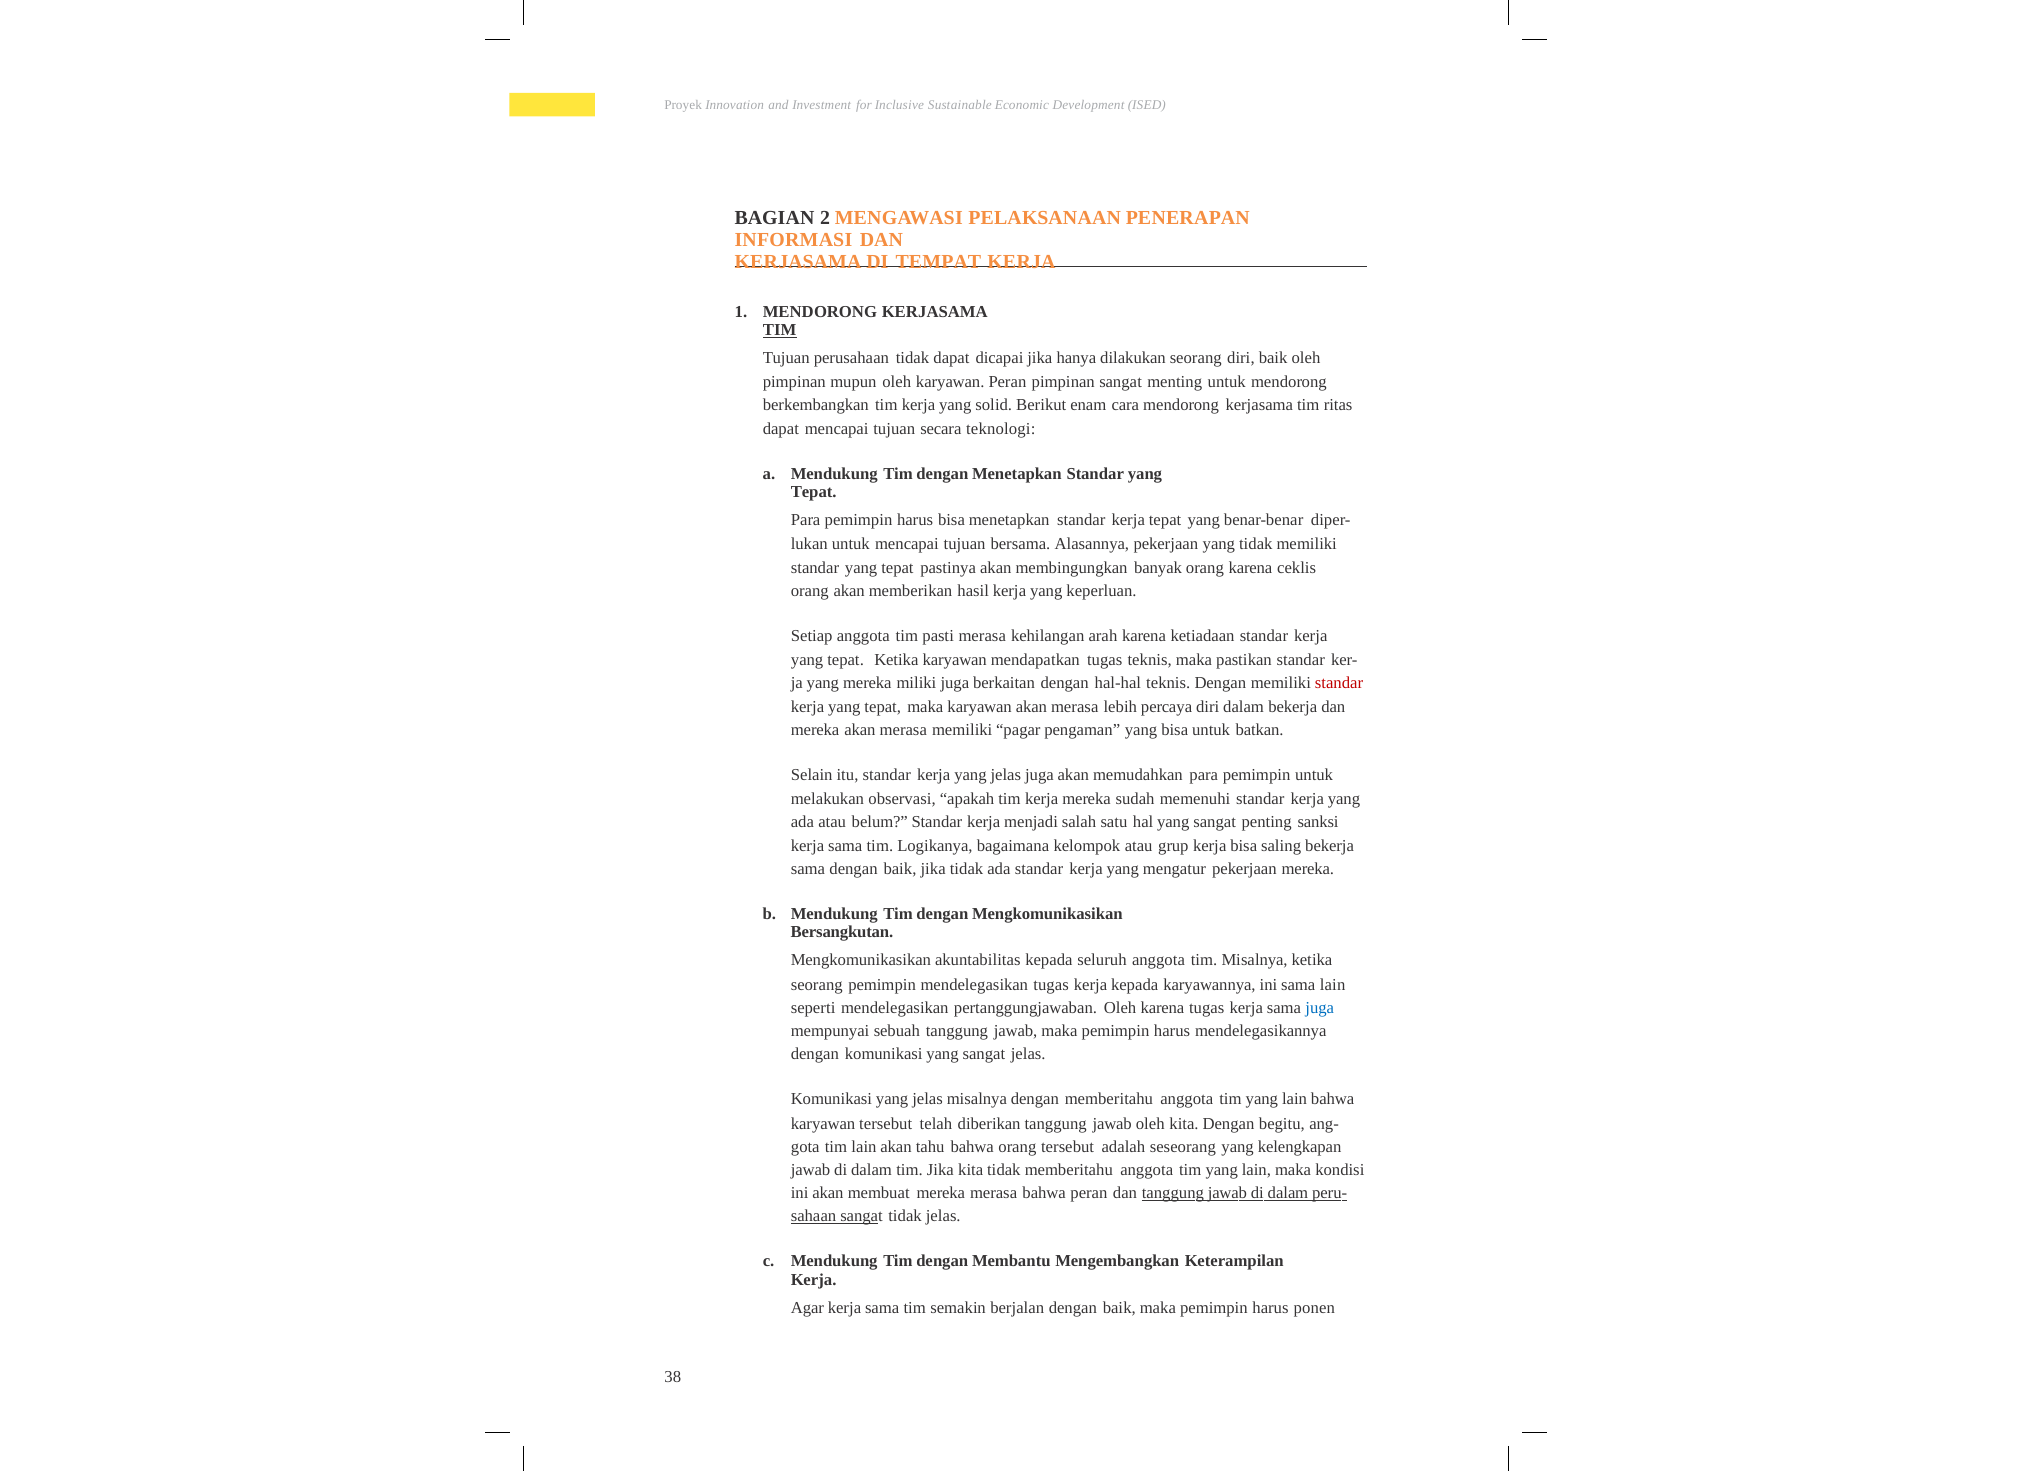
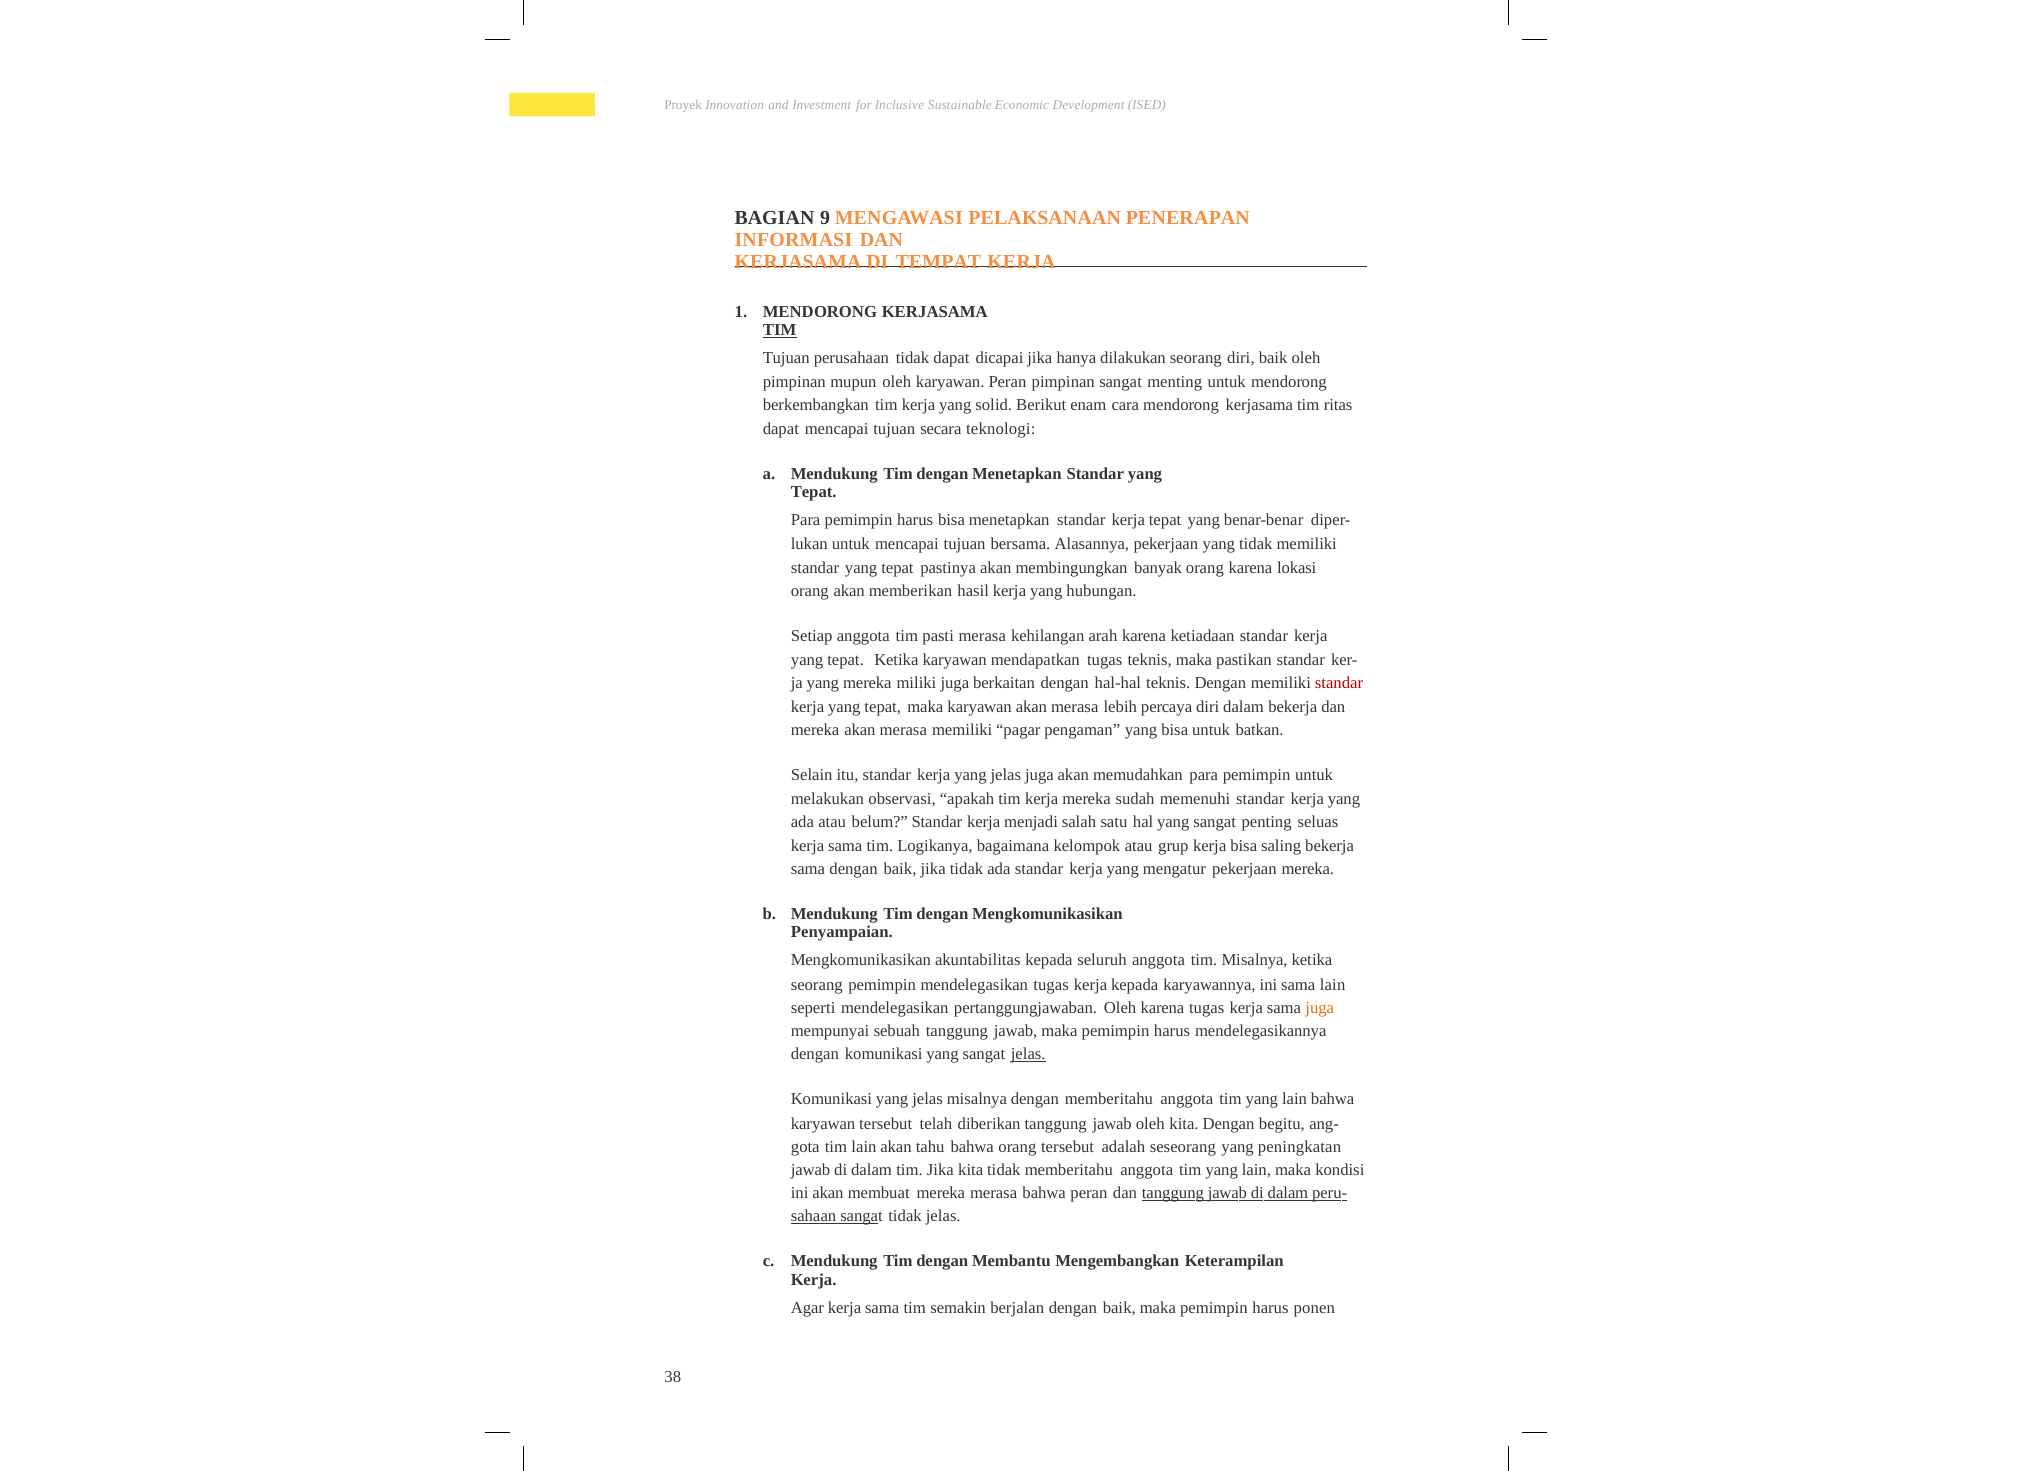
2: 2 -> 9 (825, 218)
ceklis: ceklis -> lokasi (1297, 567)
keperluan: keperluan -> hubungan (1102, 590)
sanksi: sanksi -> seluas (1318, 822)
Bersangkutan: Bersangkutan -> Penyampaian (842, 932)
juga colour: blue -> orange (1320, 1007)
jelas underline: none -> present (1028, 1054)
kelengkapan: kelengkapan -> peningkatan (1300, 1146)
